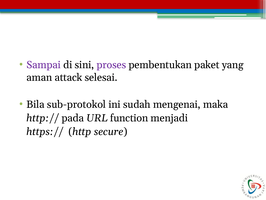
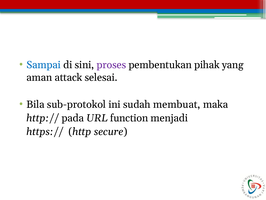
Sampai colour: purple -> blue (44, 65)
paket: paket -> pihak (207, 65)
mengenai: mengenai -> membuat (177, 104)
